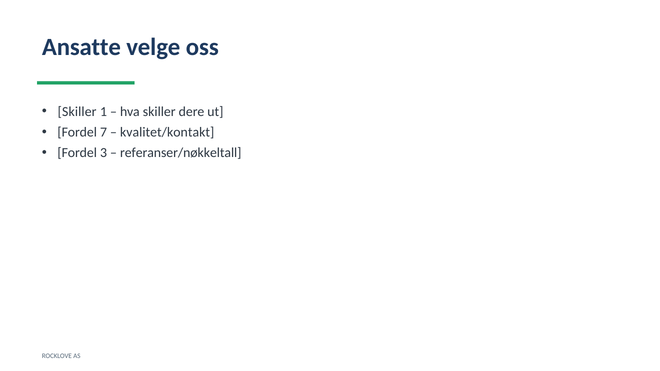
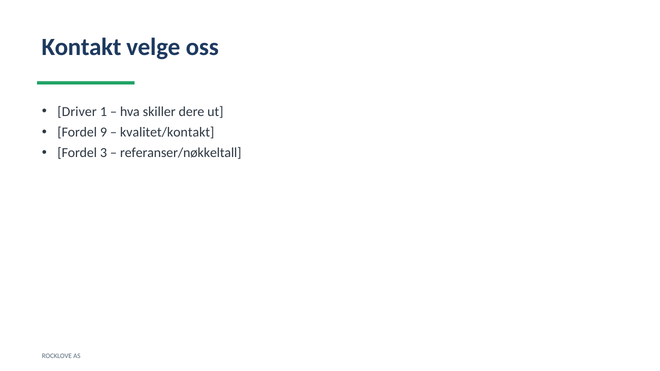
Ansatte: Ansatte -> Kontakt (81, 47)
Skiller: Skiller -> Driver (77, 112)
7: 7 -> 9 (103, 132)
